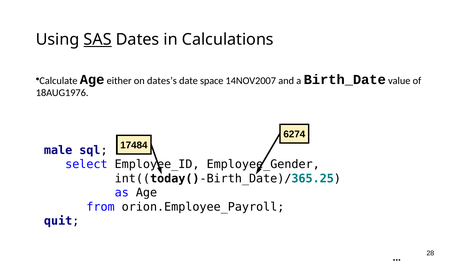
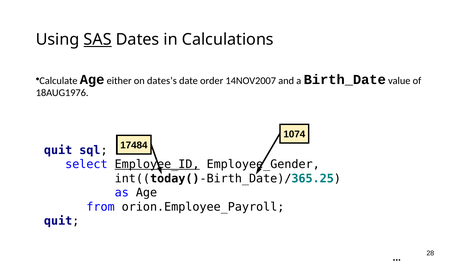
space: space -> order (212, 81)
6274: 6274 -> 1074 (294, 134)
male: male -> quit (58, 150)
Employee_ID underline: none -> present (157, 164)
